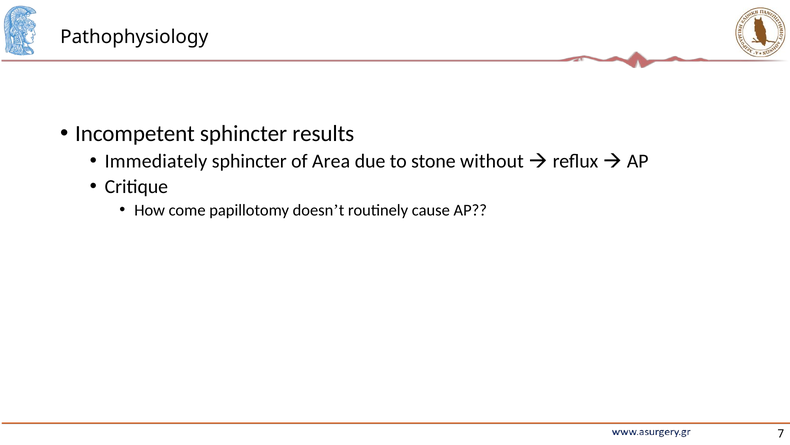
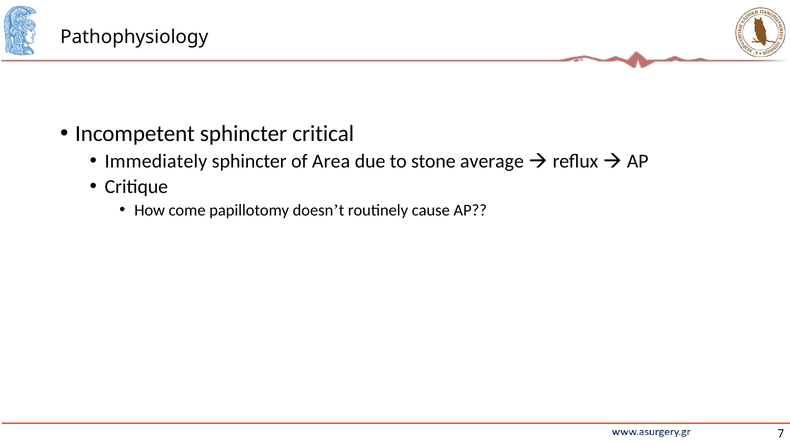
results: results -> critical (323, 134)
without: without -> average (492, 161)
